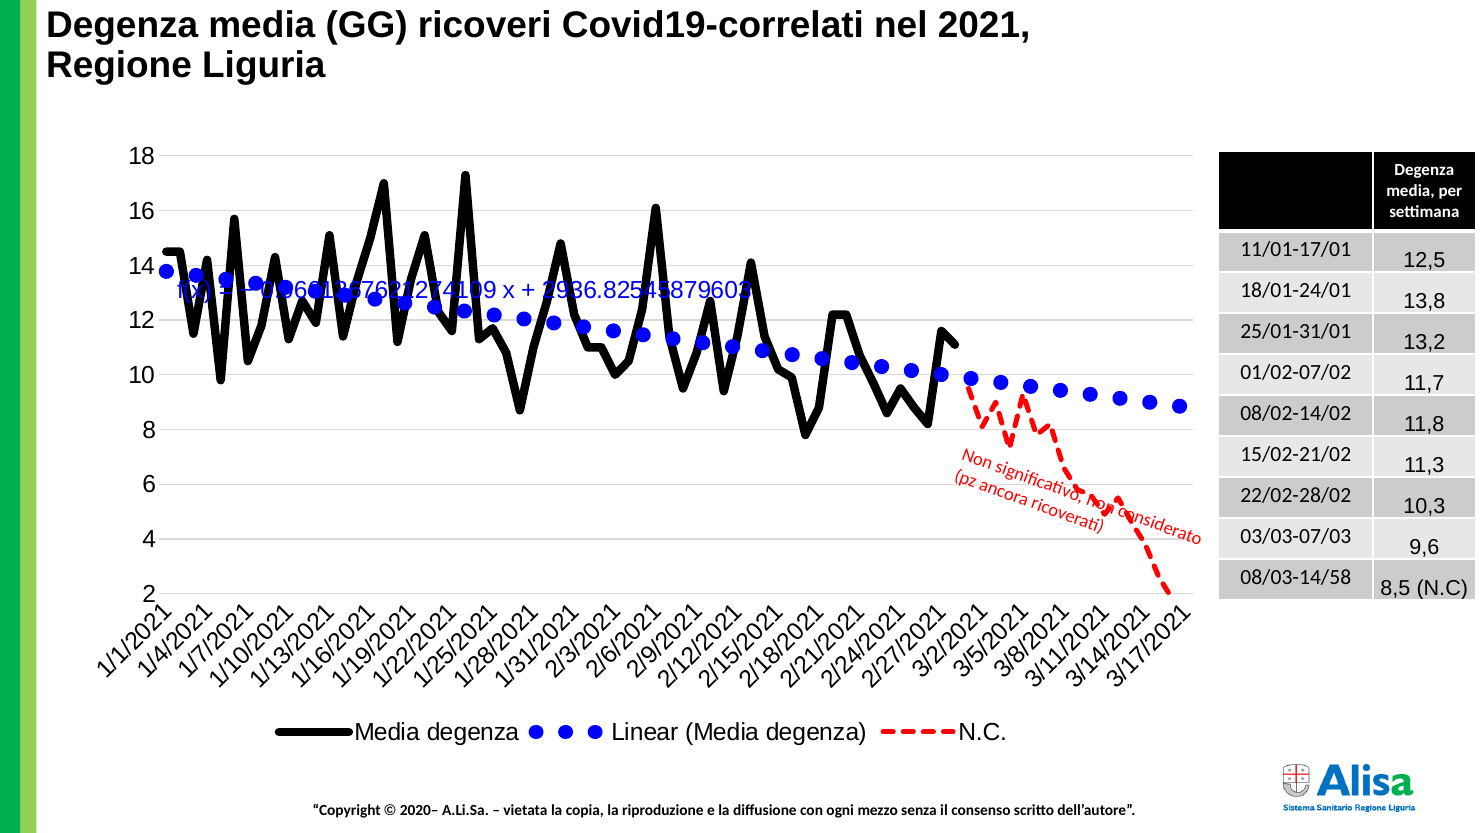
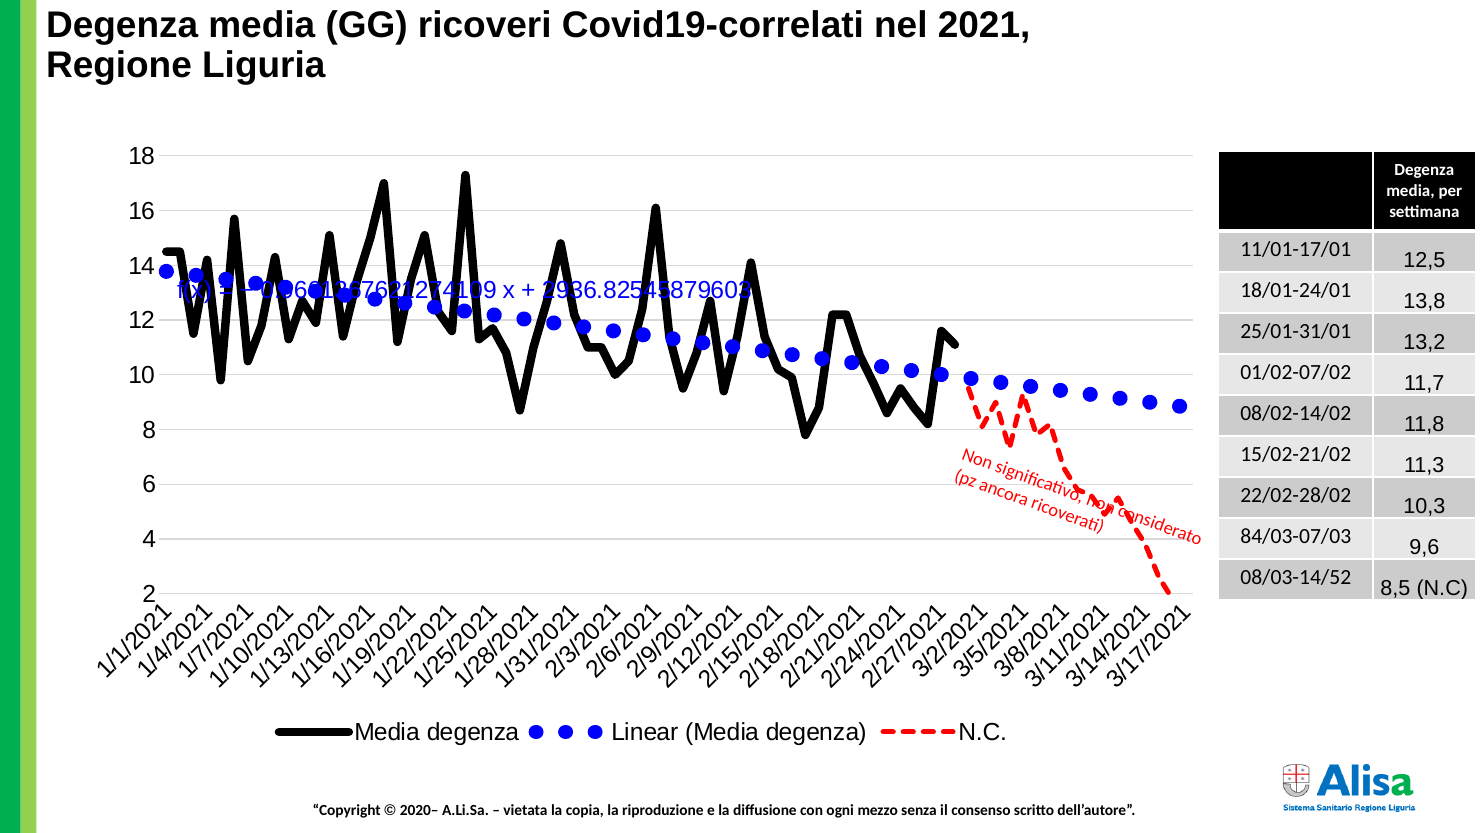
03/03-07/03: 03/03-07/03 -> 84/03-07/03 (1296, 536)
08/03-14/58: 08/03-14/58 -> 08/03-14/52 (1296, 577)
